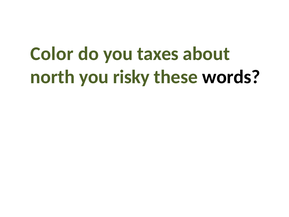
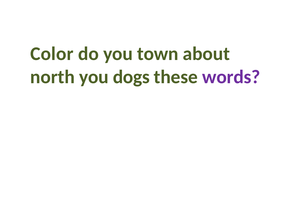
taxes: taxes -> town (158, 54)
risky: risky -> dogs (131, 77)
words colour: black -> purple (231, 77)
